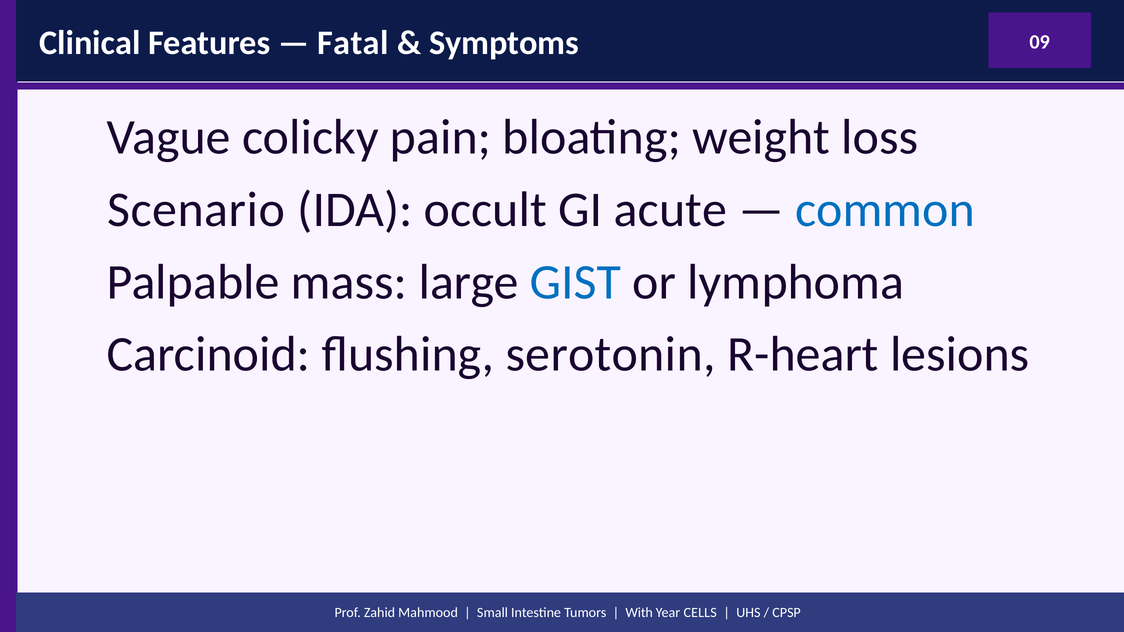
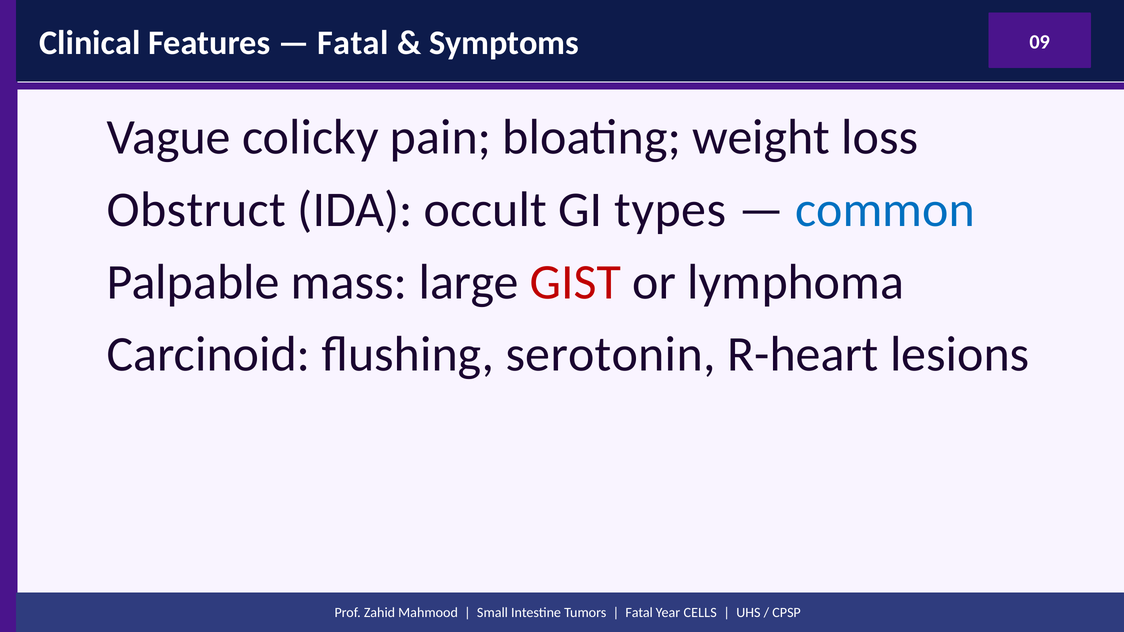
Scenario: Scenario -> Obstruct (196, 210)
acute: acute -> types (670, 210)
GIST colour: blue -> red (576, 282)
With: With -> Fatal (639, 613)
